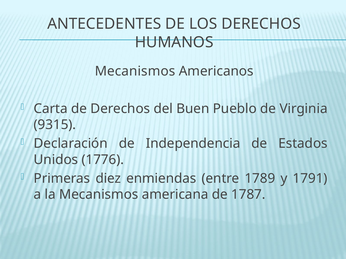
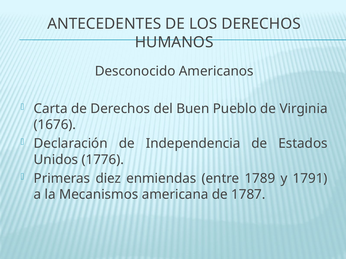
Mecanismos: Mecanismos -> Desconocido (135, 71)
9315: 9315 -> 1676 (55, 125)
